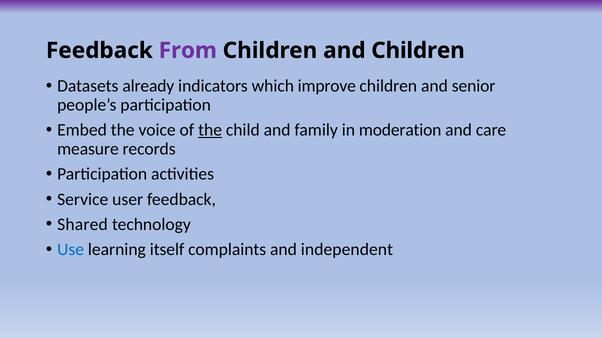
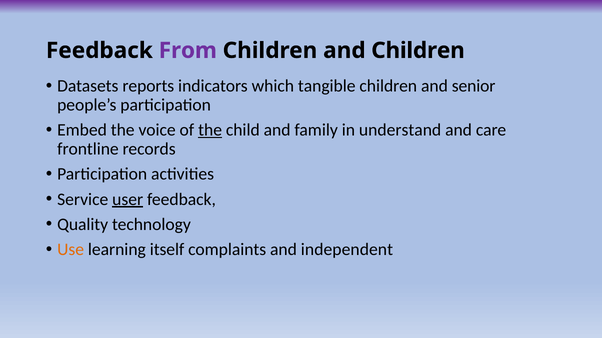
already: already -> reports (148, 86)
improve: improve -> tangible (327, 86)
moderation: moderation -> understand (400, 130)
measure: measure -> frontline (88, 149)
user underline: none -> present (128, 200)
Shared: Shared -> Quality (83, 225)
Use colour: blue -> orange (71, 250)
